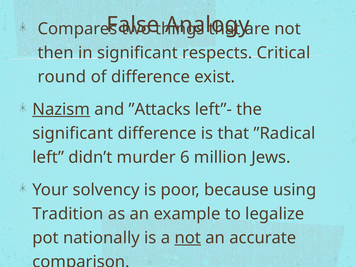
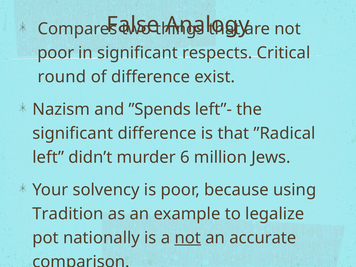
then: then -> poor (56, 53)
Nazism underline: present -> none (61, 109)
”Attacks: ”Attacks -> ”Spends (160, 109)
